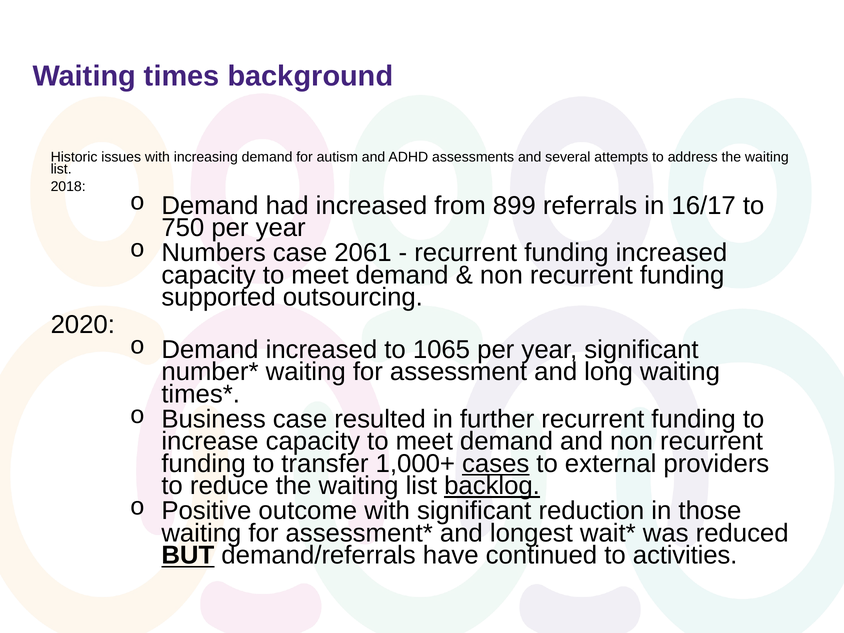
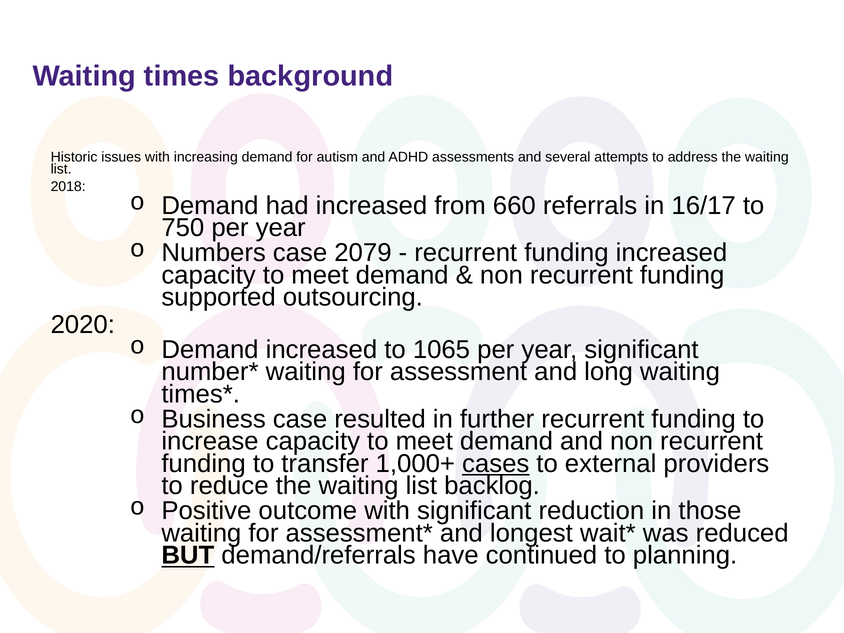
899: 899 -> 660 (514, 206)
2061: 2061 -> 2079 (363, 253)
backlog underline: present -> none (492, 486)
activities: activities -> planning (685, 555)
